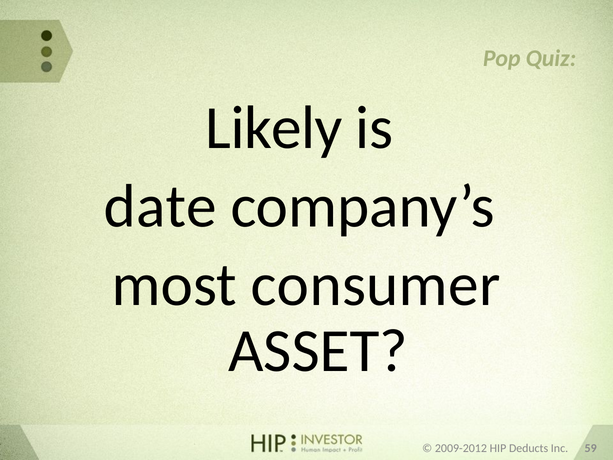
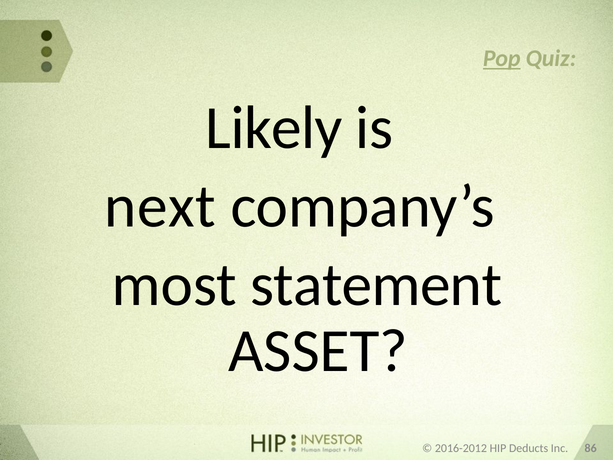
Pop underline: none -> present (502, 58)
date: date -> next (160, 206)
consumer: consumer -> statement (376, 285)
2009-2012: 2009-2012 -> 2016-2012 (461, 448)
59: 59 -> 86 (591, 448)
